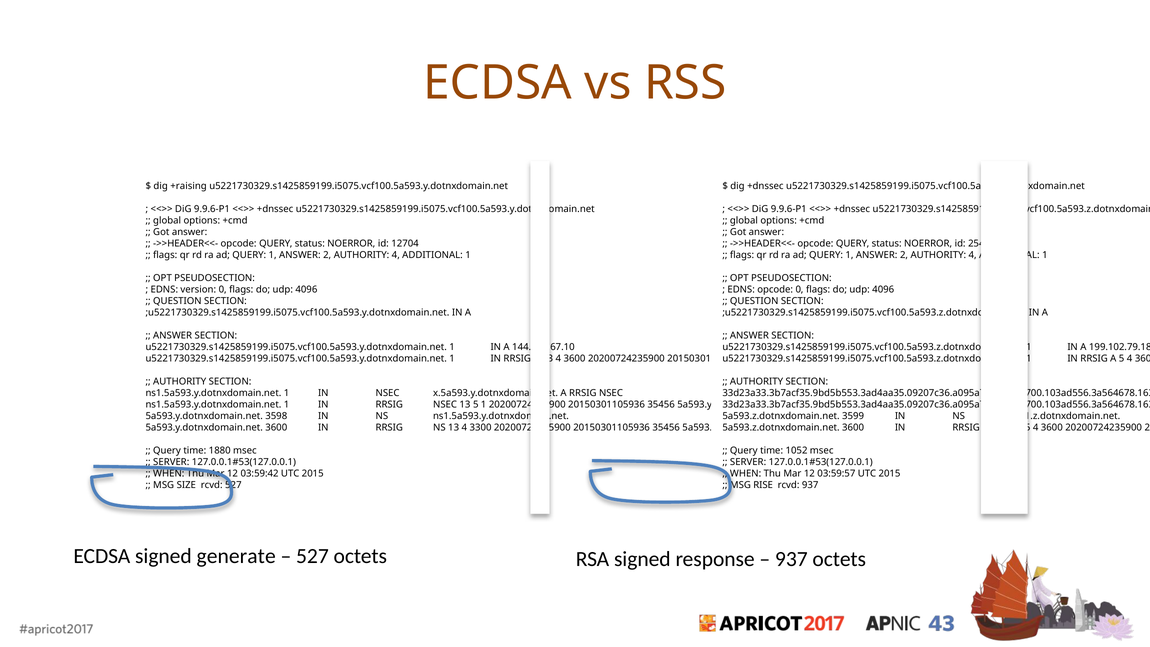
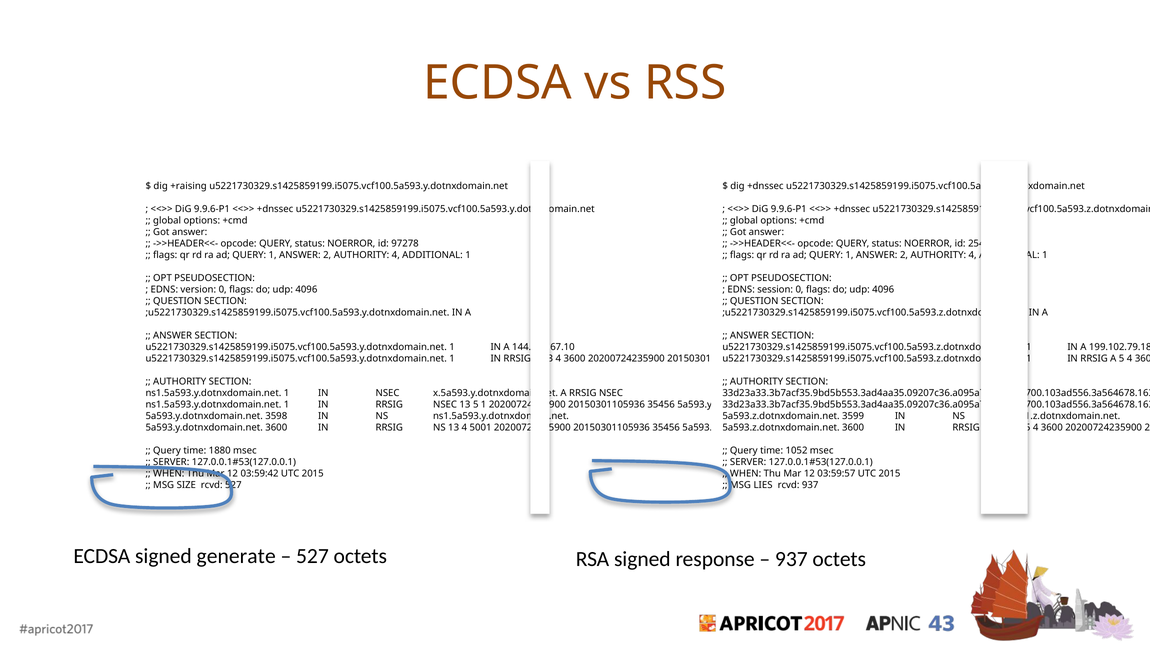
12704: 12704 -> 97278 (405, 244)
EDNS opcode: opcode -> session (775, 290)
3300: 3300 -> 5001 (481, 428)
RISE: RISE -> LIES (763, 485)
